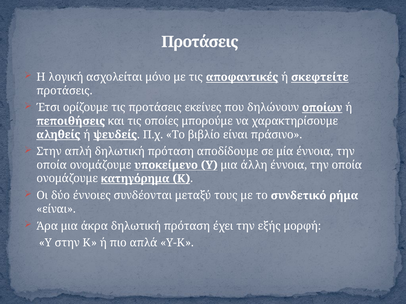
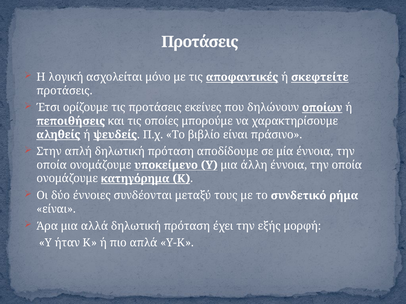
άκρα: άκρα -> αλλά (94, 226)
Υ στην: στην -> ήταν (67, 243)
